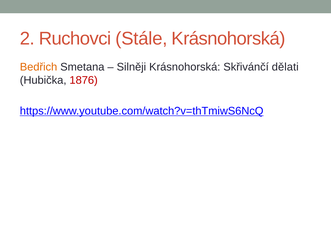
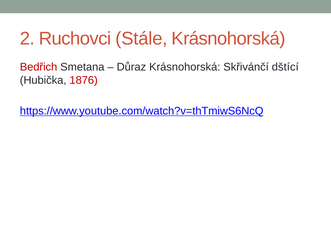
Bedřich colour: orange -> red (39, 67)
Silněji: Silněji -> Důraz (131, 67)
dělati: dělati -> dštící (285, 67)
